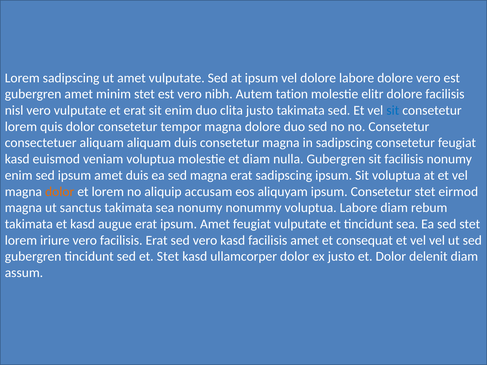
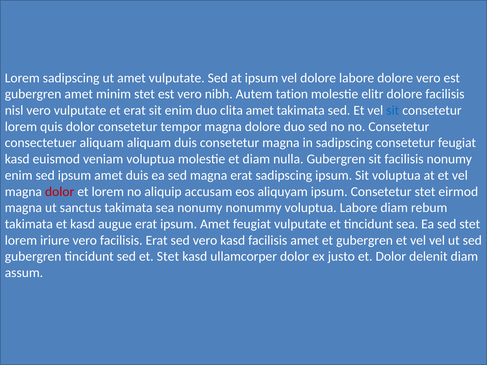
clita justo: justo -> amet (260, 110)
dolor colour: orange -> red (60, 192)
et consequat: consequat -> gubergren (365, 240)
